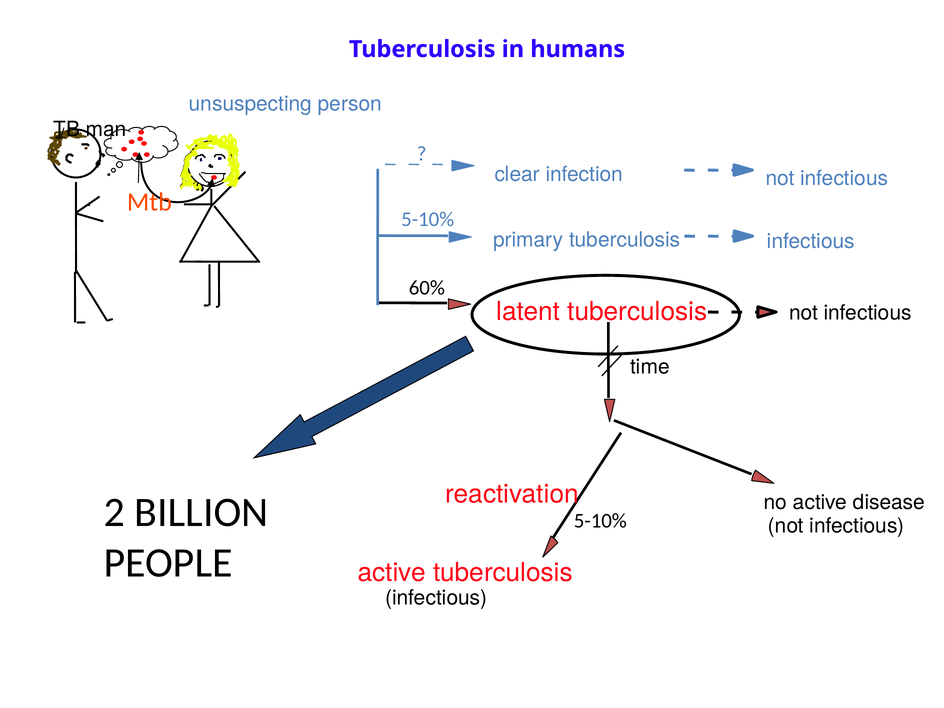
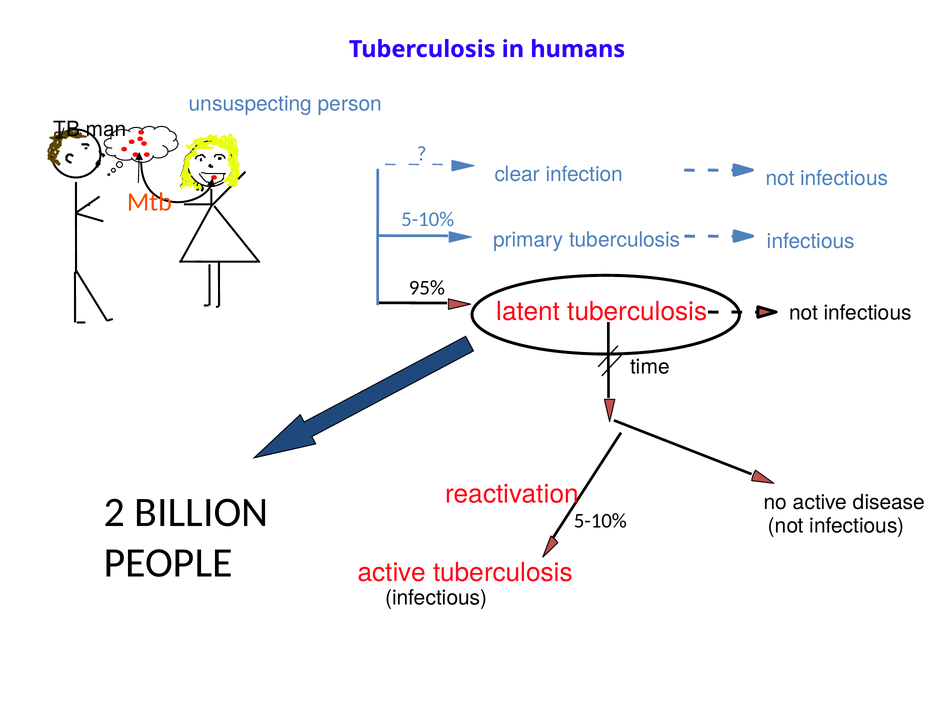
60%: 60% -> 95% (427, 288)
